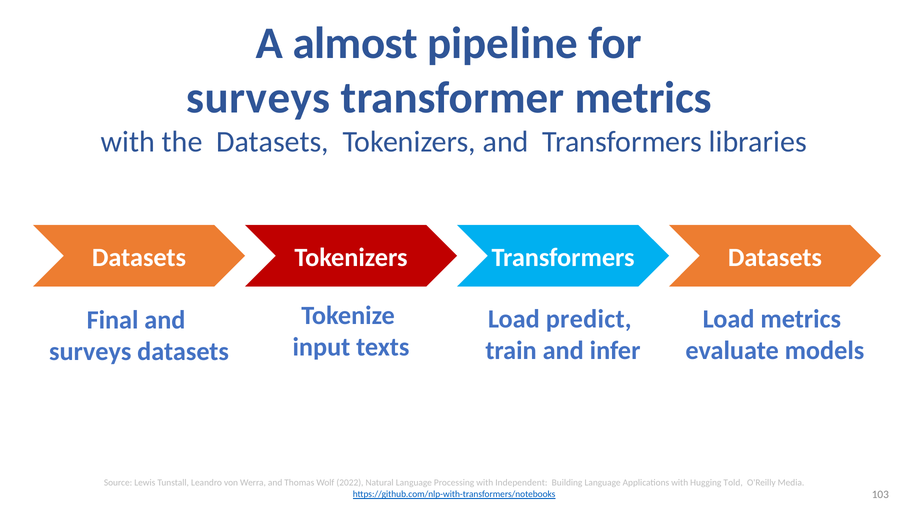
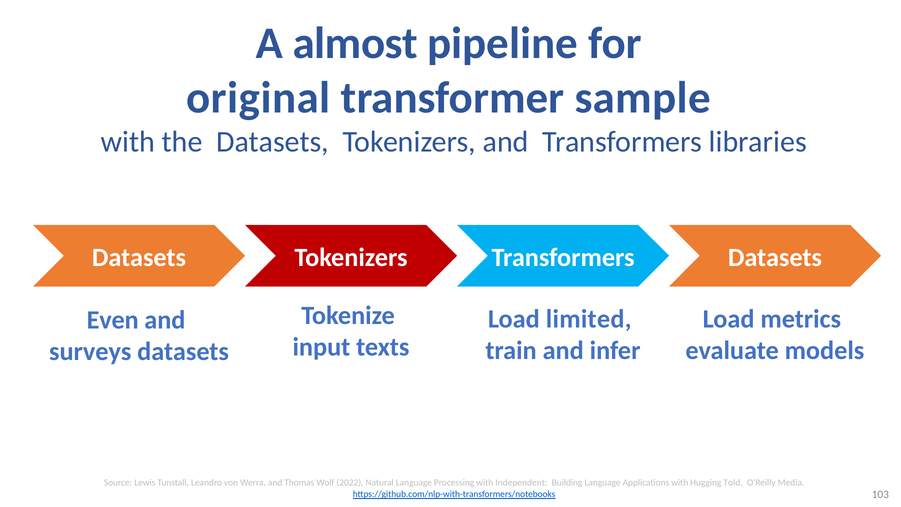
surveys: surveys -> original (258, 98)
transformer metrics: metrics -> sample (643, 98)
predict: predict -> limited (589, 319)
Final: Final -> Even (113, 320)
